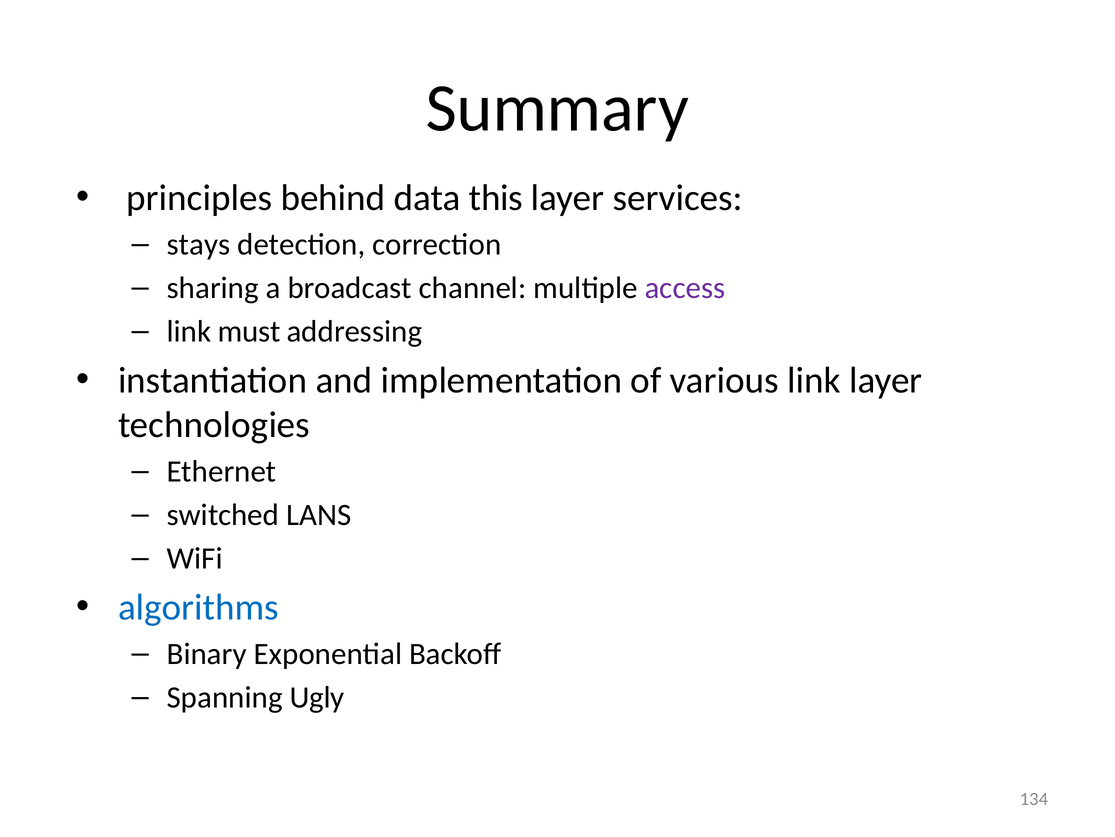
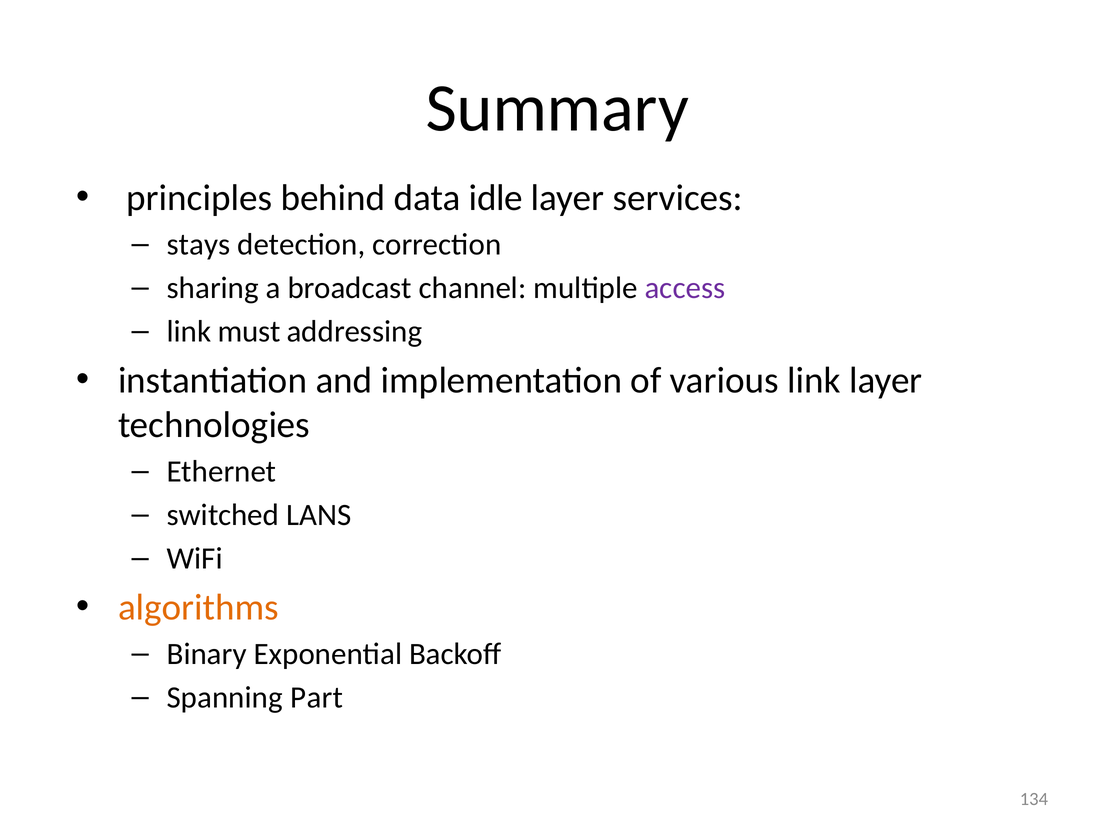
this: this -> idle (496, 198)
algorithms colour: blue -> orange (198, 607)
Ugly: Ugly -> Part (317, 697)
